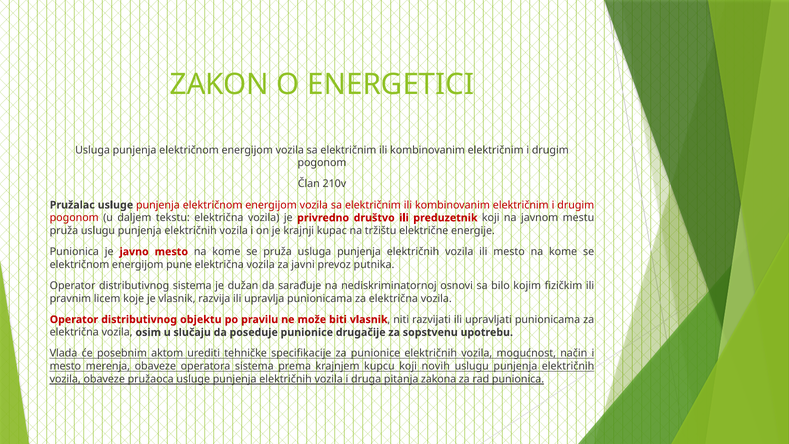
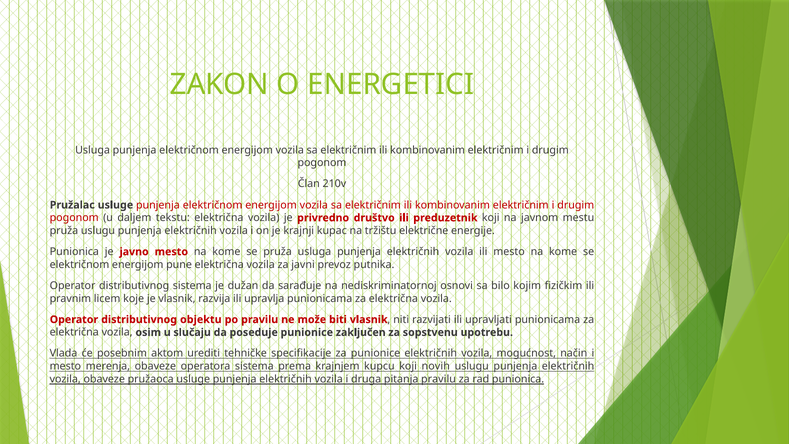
drugačije: drugačije -> zaključen (361, 332)
pitanja zakona: zakona -> pravilu (439, 379)
